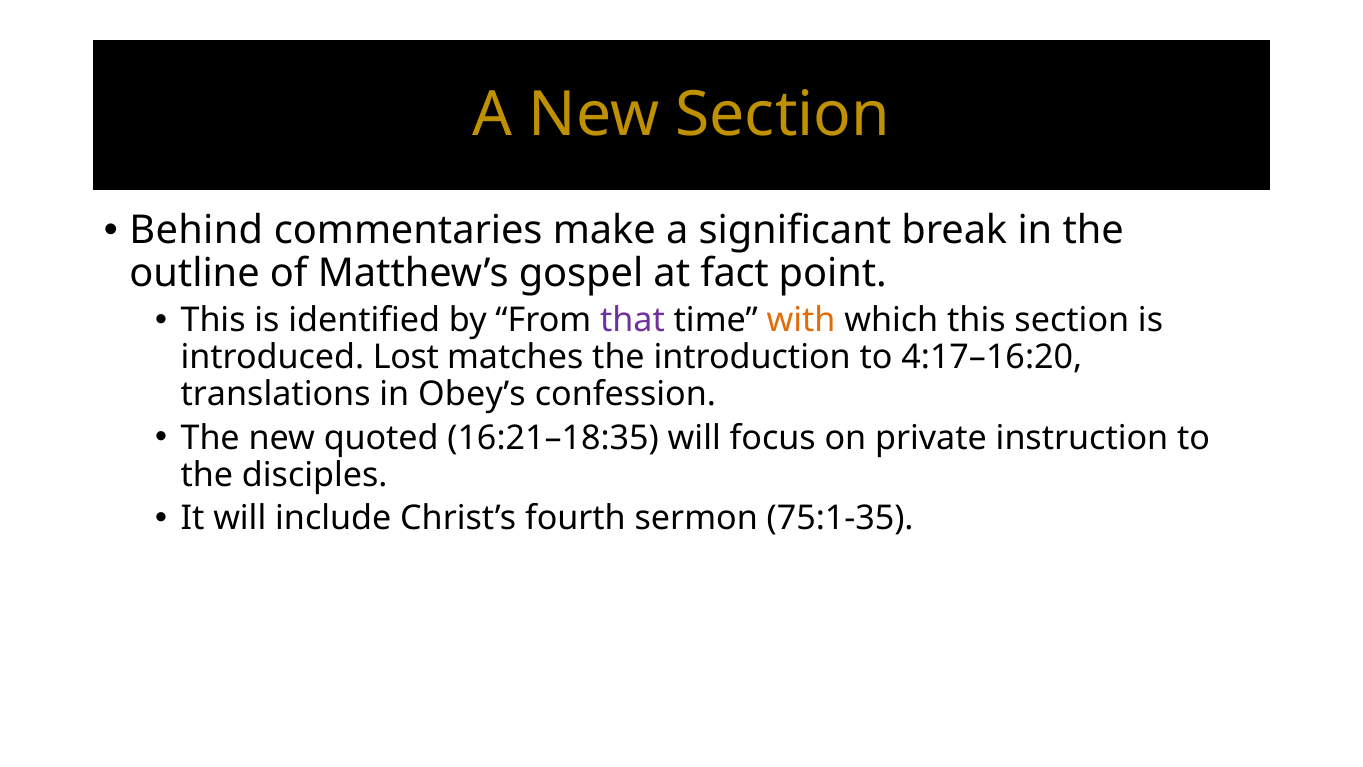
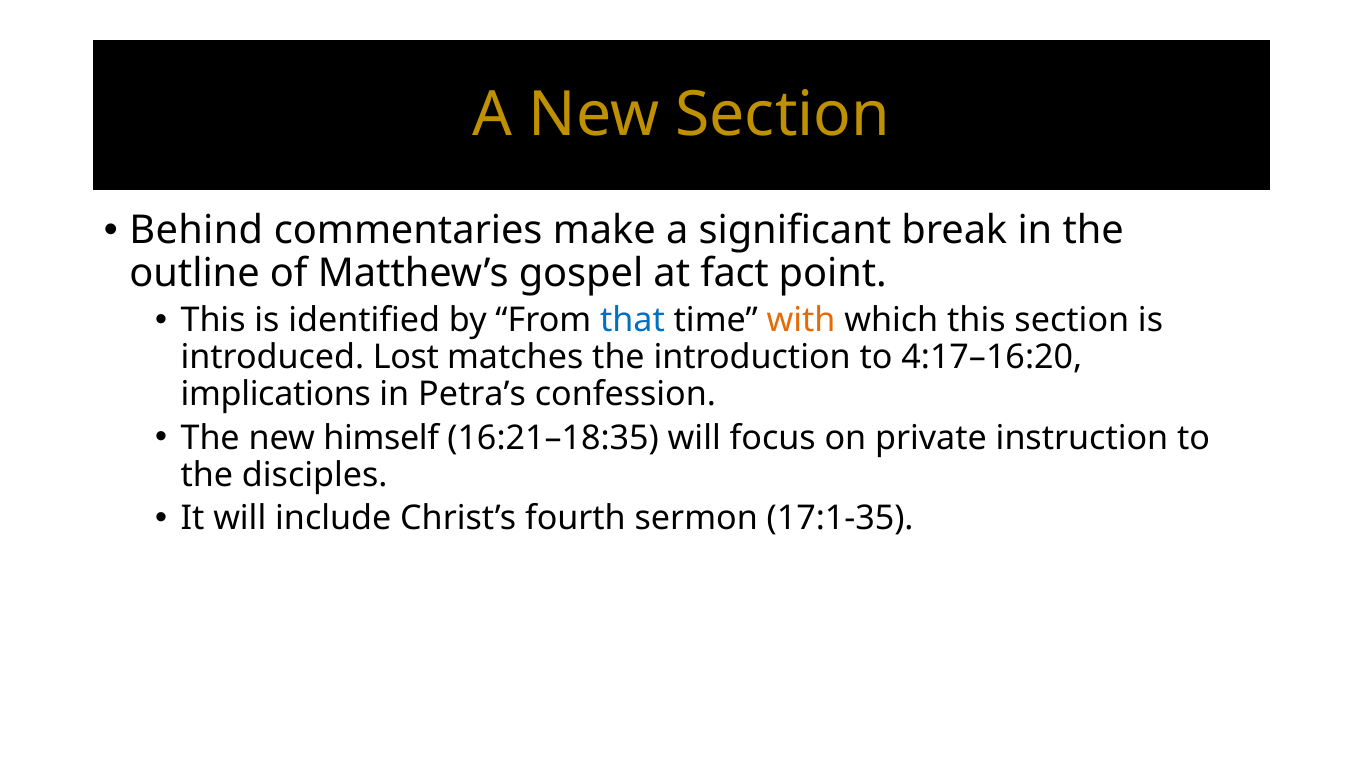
that colour: purple -> blue (633, 320)
translations: translations -> implications (276, 394)
Obey’s: Obey’s -> Petra’s (472, 394)
quoted: quoted -> himself (381, 438)
75:1-35: 75:1-35 -> 17:1-35 (840, 518)
